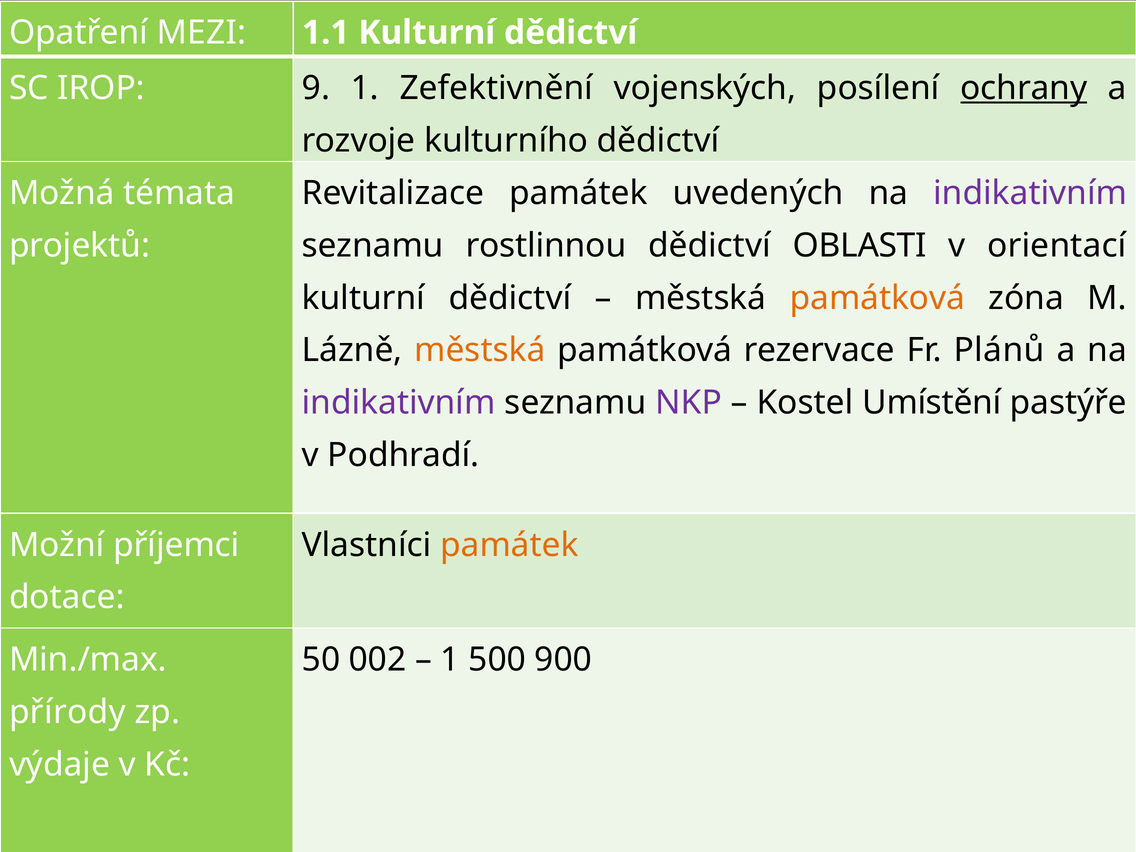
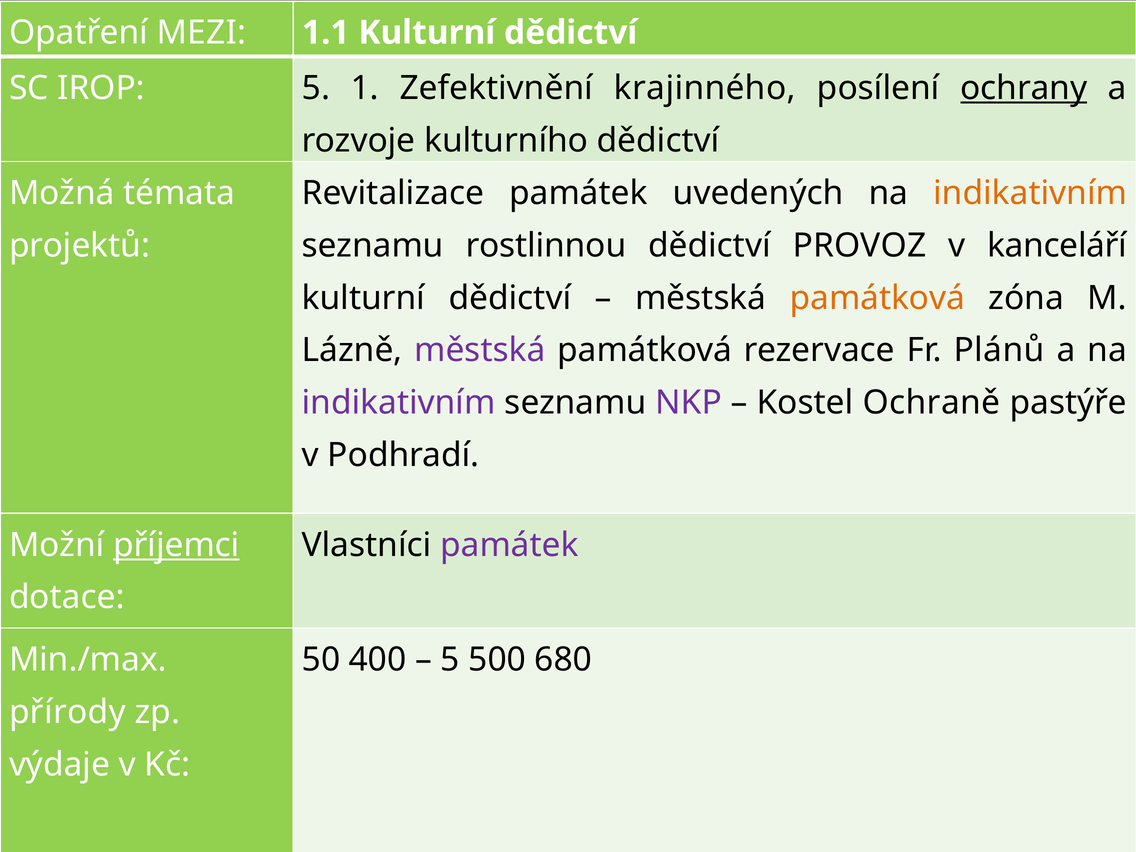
IROP 9: 9 -> 5 (316, 88)
vojenských: vojenských -> krajinného (705, 88)
indikativním colour: purple -> orange (1030, 193)
OBLASTI: OBLASTI -> PROVOZ (860, 245)
orientací: orientací -> kanceláří (1057, 245)
městská colour: orange -> purple (480, 350)
Umístění: Umístění -> Ochraně (931, 403)
příjemci underline: none -> present (176, 545)
památek colour: orange -> purple (509, 545)
002: 002 -> 400 (378, 660)
1: 1 -> 5 (450, 660)
900: 900 -> 680 (563, 660)
